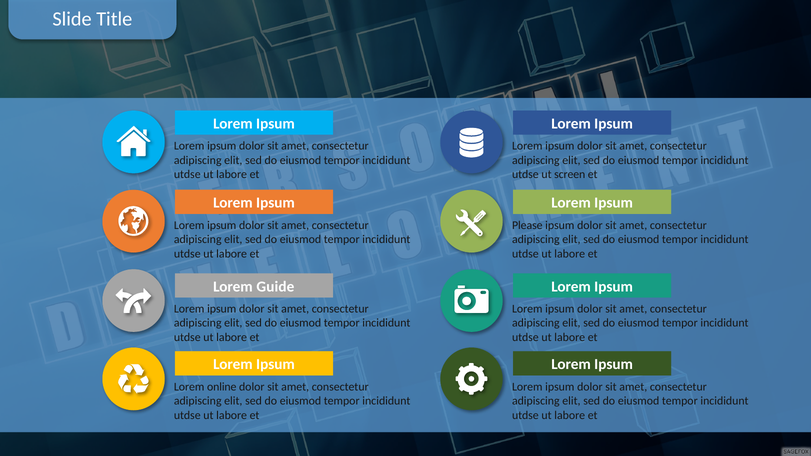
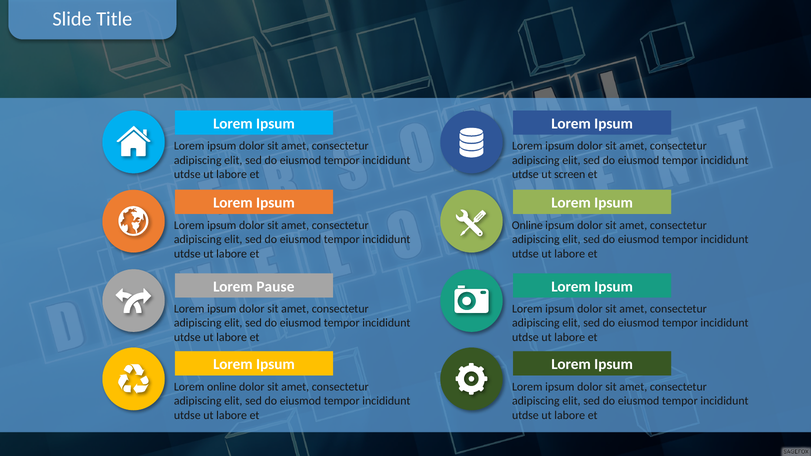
Please: Please -> Online (527, 225)
Guide: Guide -> Pause (275, 287)
